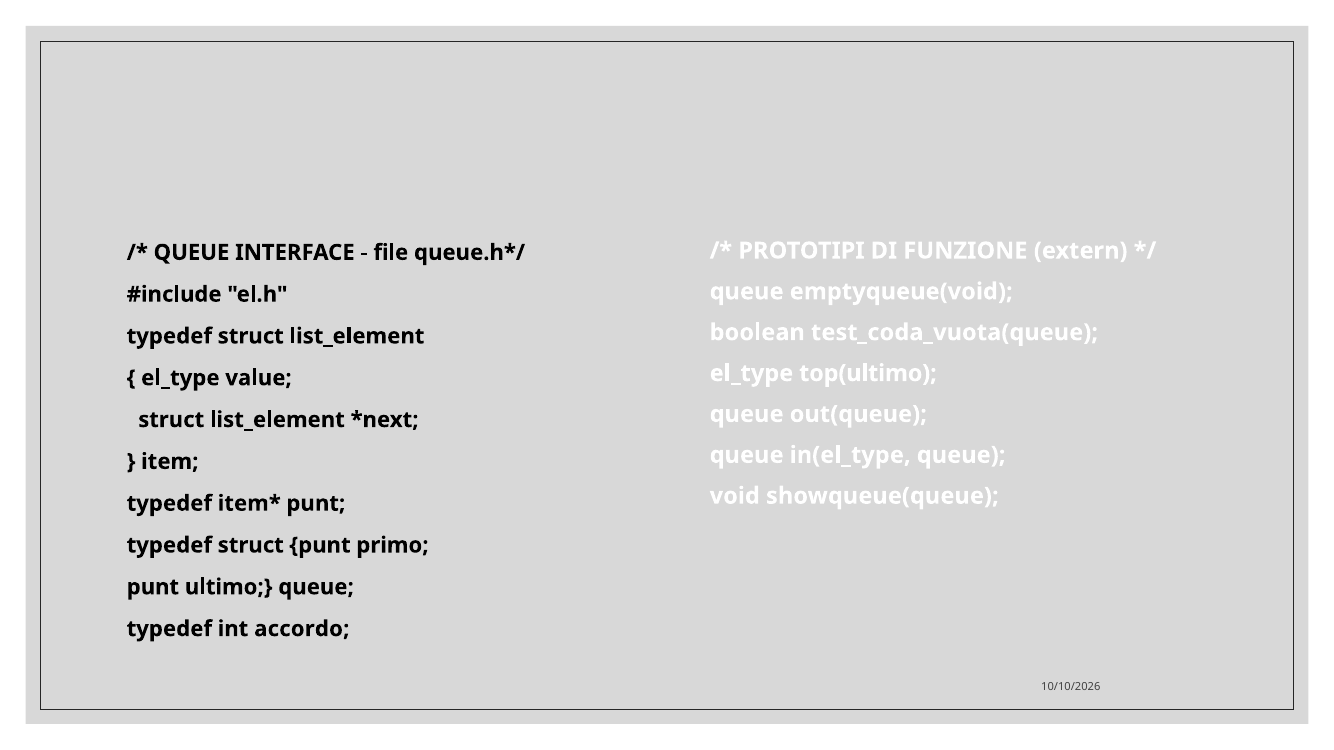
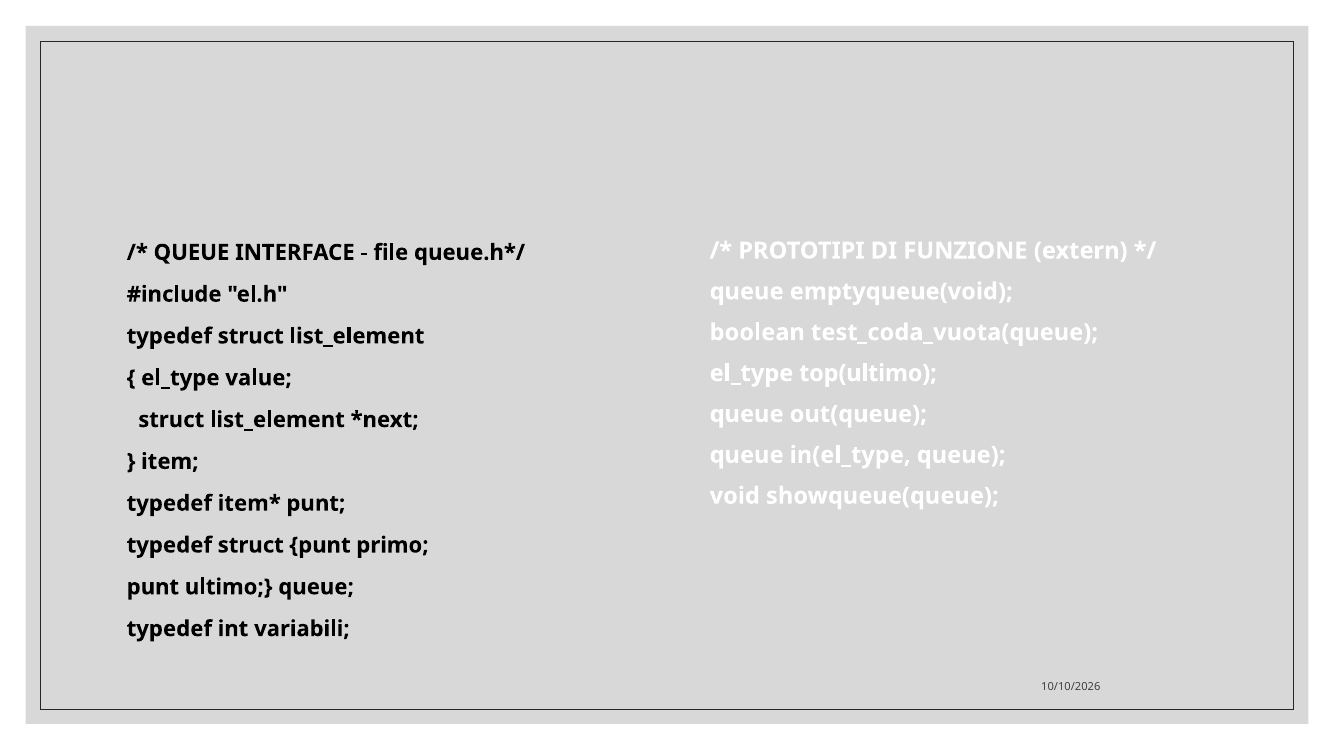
accordo: accordo -> variabili (302, 629)
